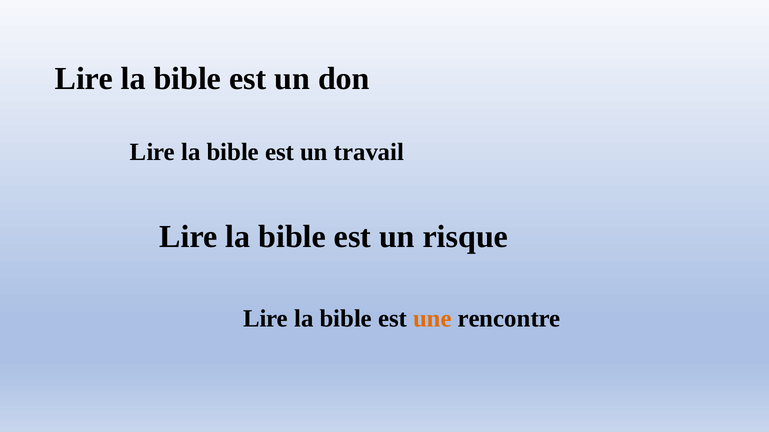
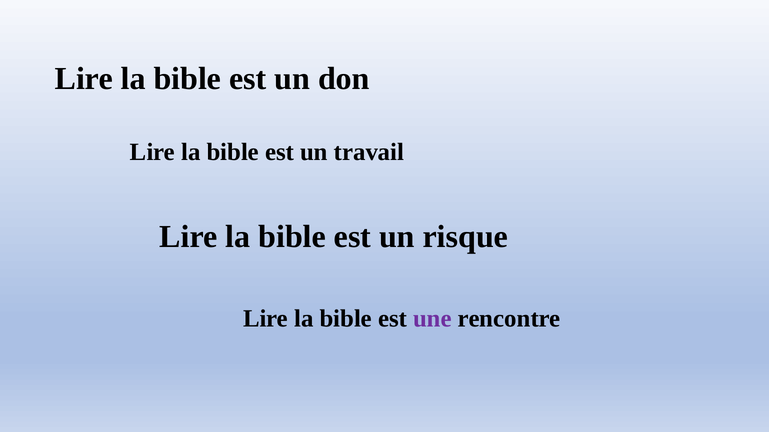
une colour: orange -> purple (432, 319)
